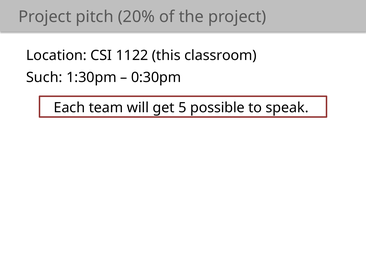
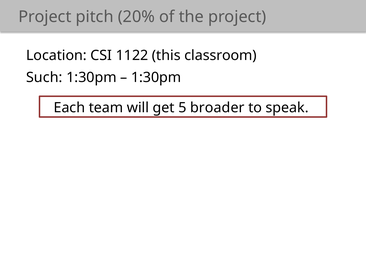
0:30pm: 0:30pm -> 1:30pm (156, 78)
possible: possible -> broader (217, 108)
